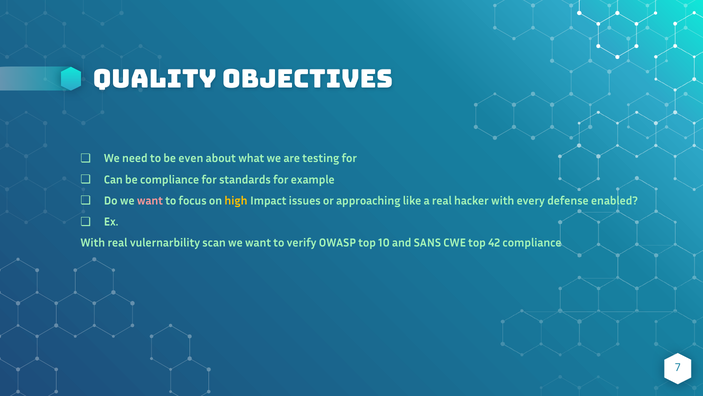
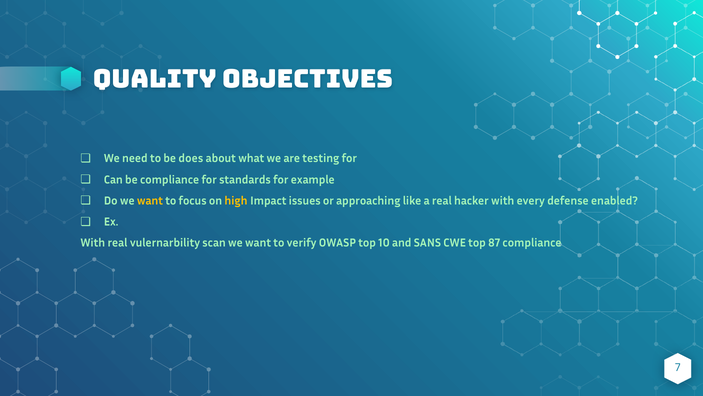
even: even -> does (191, 158)
want colour: pink -> yellow (150, 201)
42: 42 -> 87 (494, 243)
